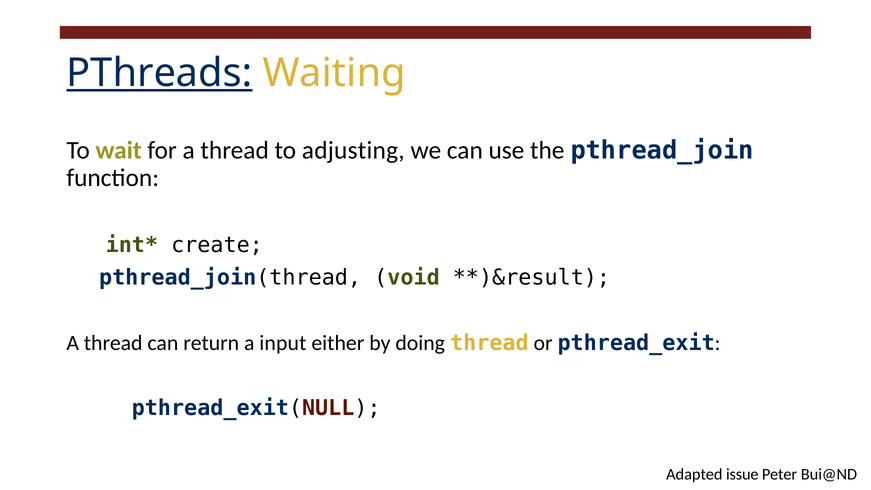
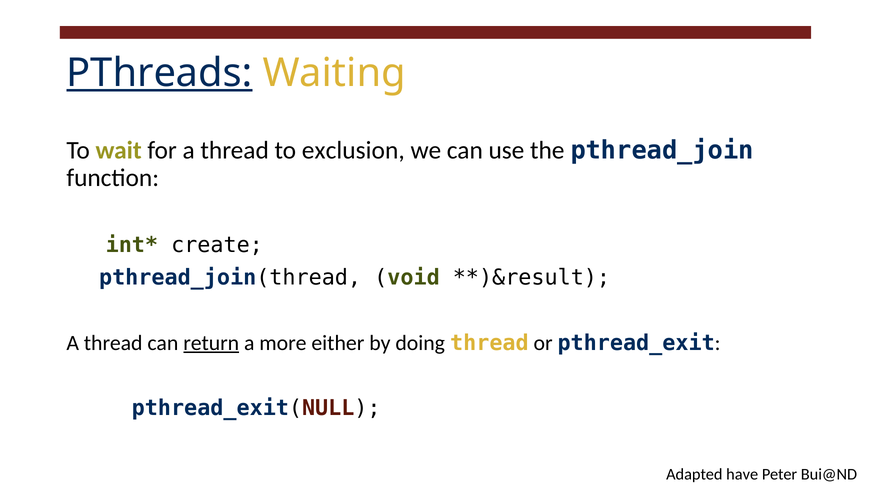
adjusting: adjusting -> exclusion (353, 151)
return underline: none -> present (211, 343)
input: input -> more (283, 343)
issue: issue -> have (742, 474)
